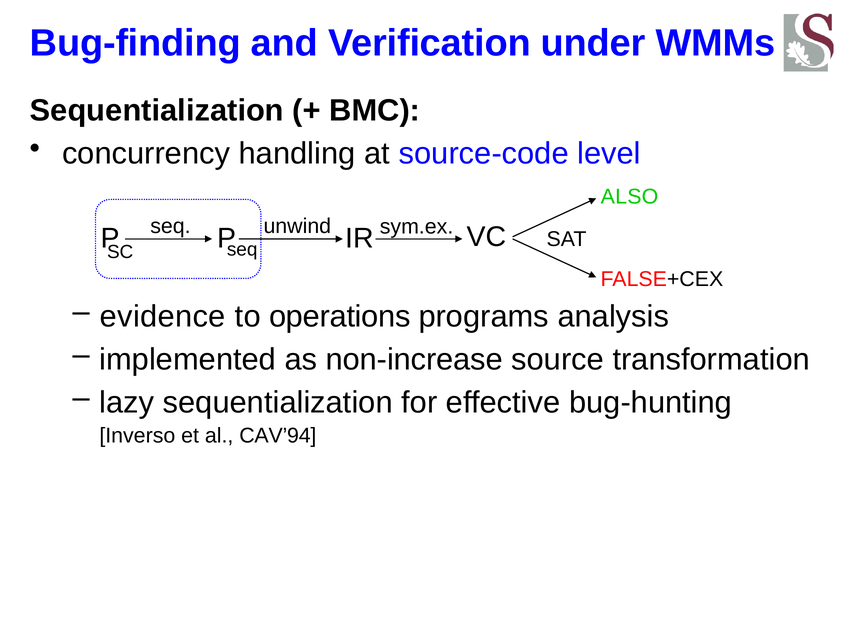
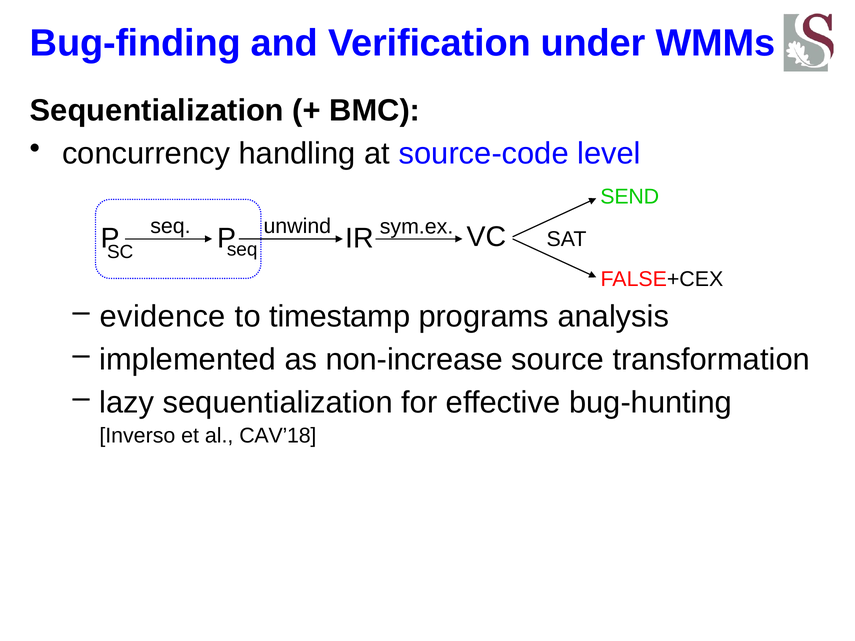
ALSO: ALSO -> SEND (630, 197)
operations: operations -> timestamp (340, 316)
CAV’94: CAV’94 -> CAV’18 (278, 436)
